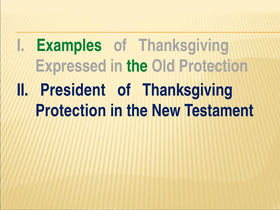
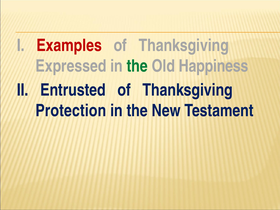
Examples colour: green -> red (69, 46)
Old Protection: Protection -> Happiness (214, 66)
President: President -> Entrusted (73, 90)
